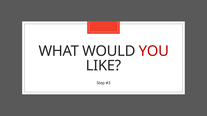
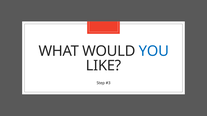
YOU colour: red -> blue (154, 51)
